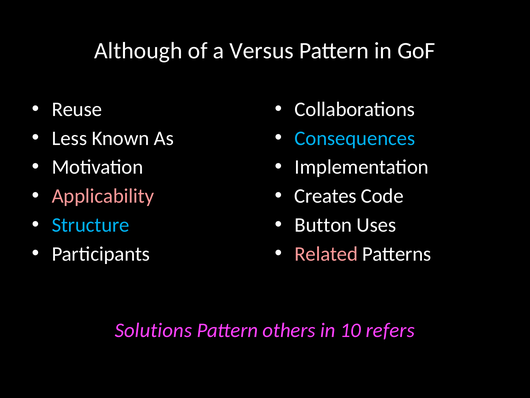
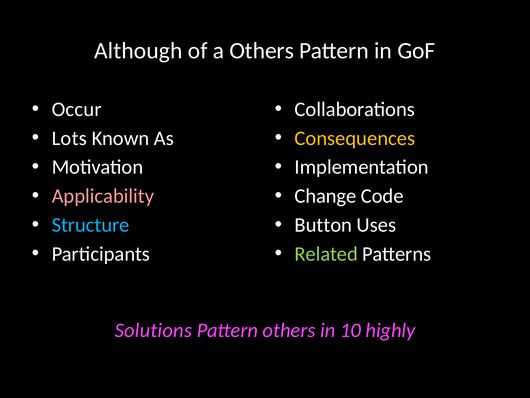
a Versus: Versus -> Others (262, 51)
Reuse: Reuse -> Occur (77, 109)
Less: Less -> Lots (69, 138)
Consequences colour: light blue -> yellow (355, 138)
Creates: Creates -> Change (325, 196)
Related colour: pink -> light green (326, 254)
refers: refers -> highly (390, 330)
